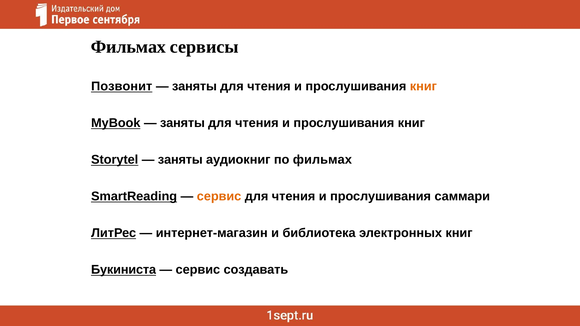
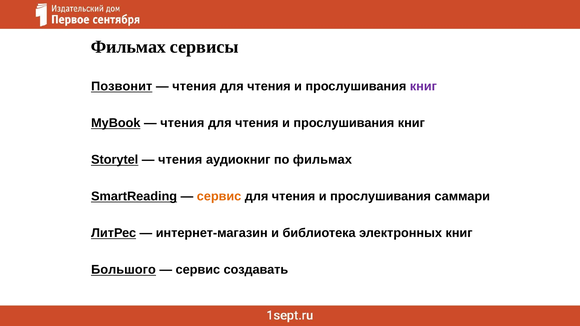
заняты: заняты -> чтения (194, 86)
книг colour: orange -> purple (423, 86)
заняты: заняты -> чтения (182, 123)
заняты: заняты -> чтения (180, 160)
Букиниста: Букиниста -> Большого (123, 270)
